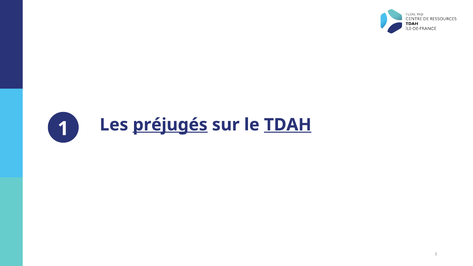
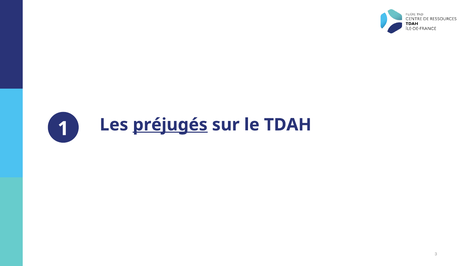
TDAH underline: present -> none (288, 125)
